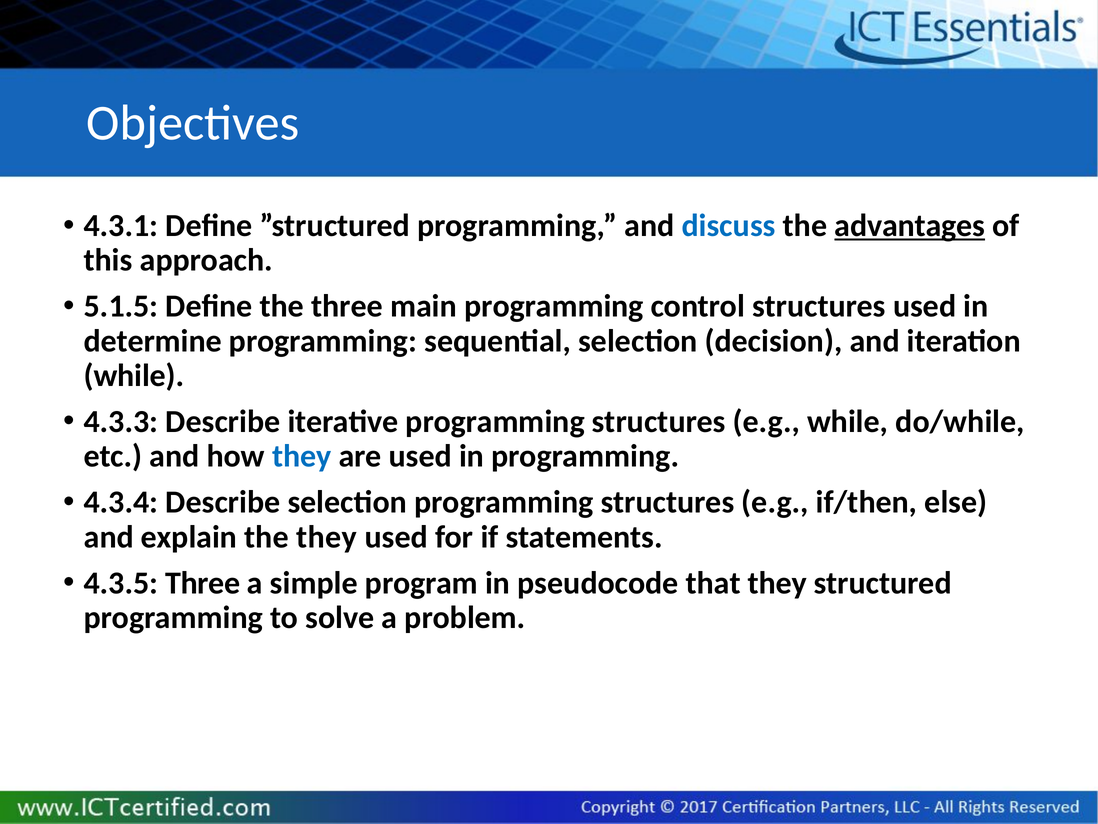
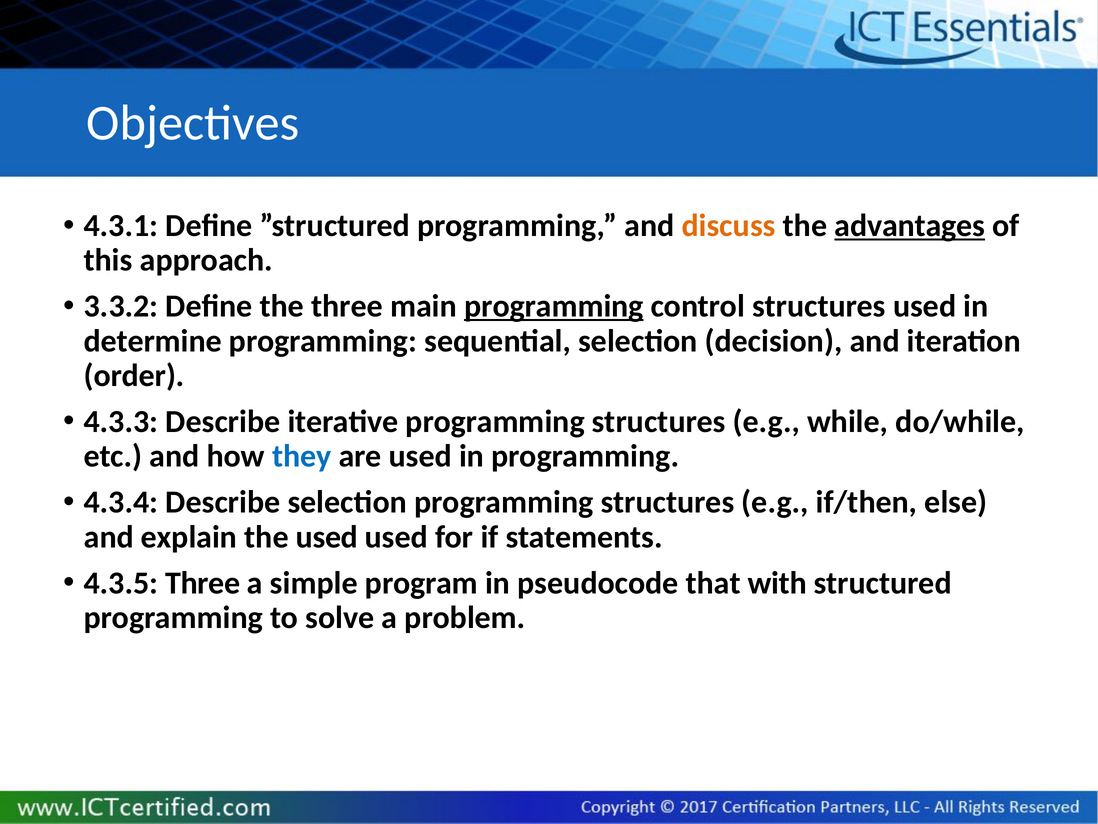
discuss colour: blue -> orange (729, 226)
5.1.5: 5.1.5 -> 3.3.2 (121, 306)
programming underline: none -> present (554, 306)
while: while -> order (134, 375)
the they: they -> used (327, 537)
that they: they -> with (777, 583)
